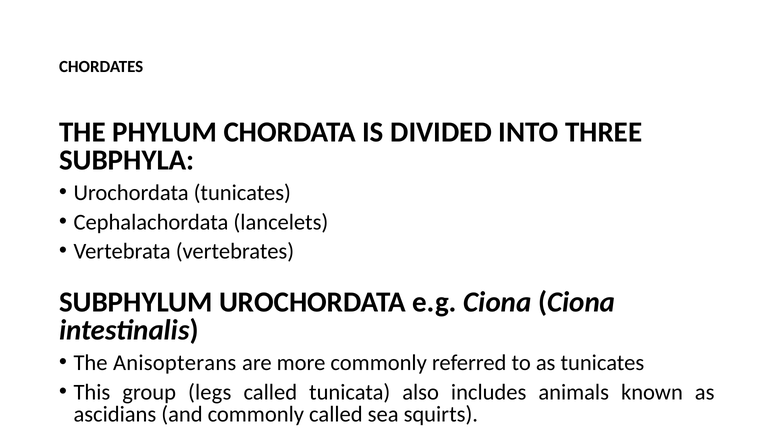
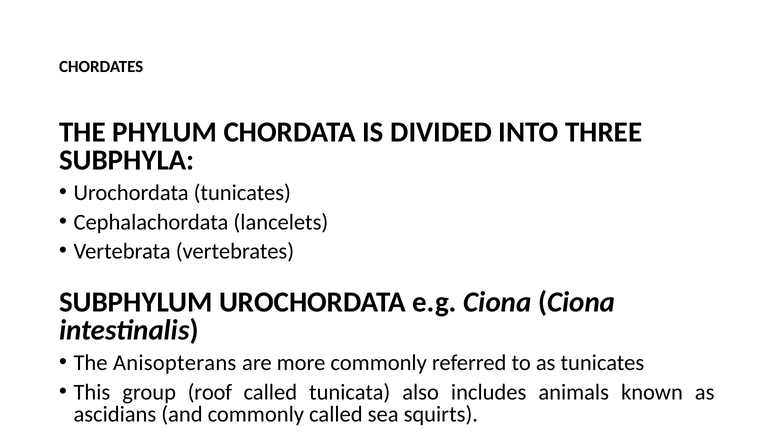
legs: legs -> roof (210, 392)
